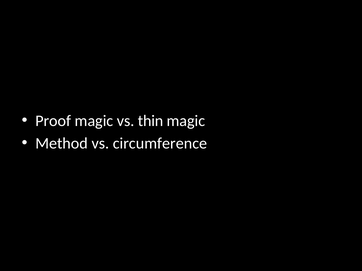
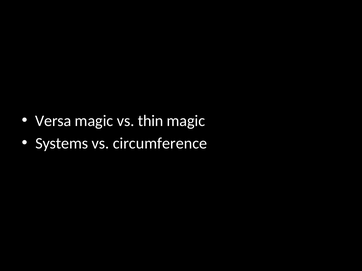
Proof: Proof -> Versa (53, 121)
Method: Method -> Systems (62, 144)
